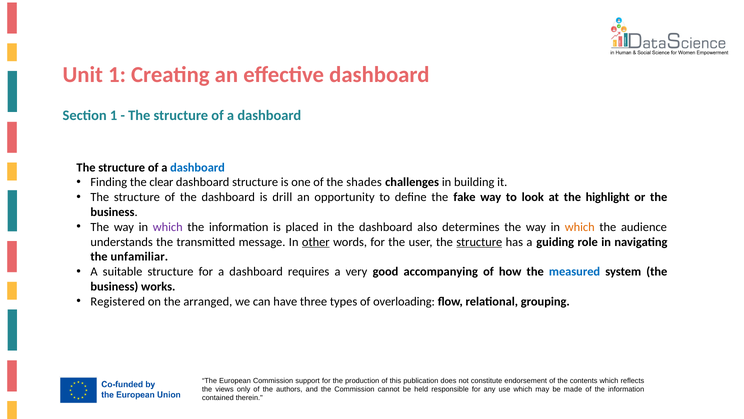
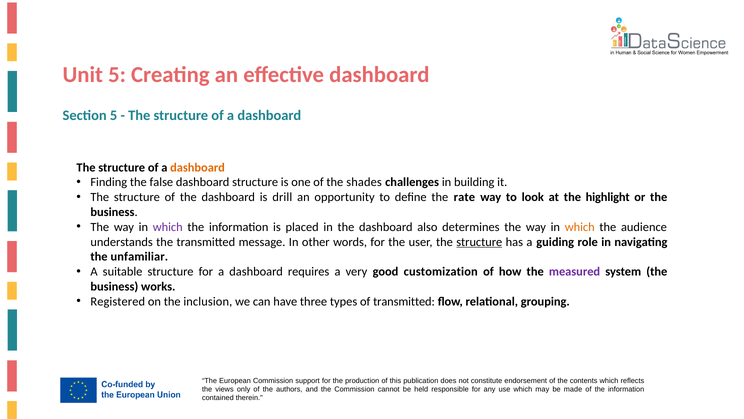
Unit 1: 1 -> 5 (117, 74)
Section 1: 1 -> 5 (114, 115)
dashboard colour: blue -> orange (198, 167)
clear: clear -> false (161, 182)
fake: fake -> rate (464, 197)
other underline: present -> none (316, 242)
accompanying: accompanying -> customization (441, 271)
measured colour: blue -> purple (575, 271)
arranged: arranged -> inclusion (208, 301)
of overloading: overloading -> transmitted (404, 301)
